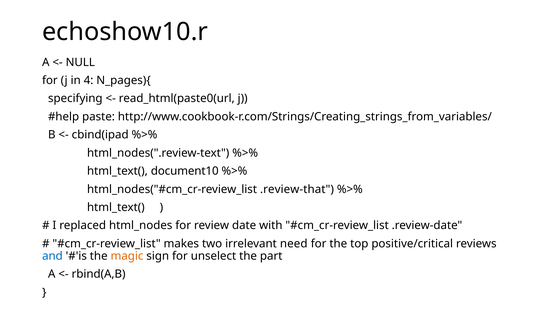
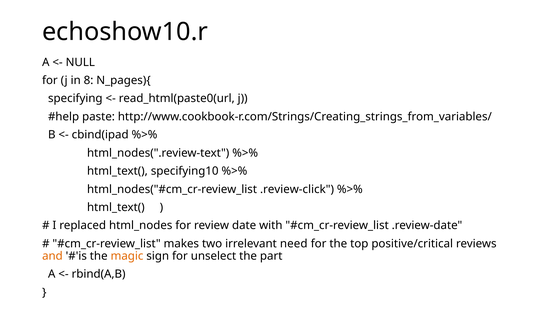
4: 4 -> 8 (89, 80)
document10: document10 -> specifying10 (185, 171)
.review-that: .review-that -> .review-click (297, 190)
and colour: blue -> orange (52, 256)
